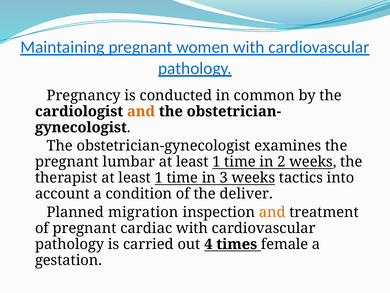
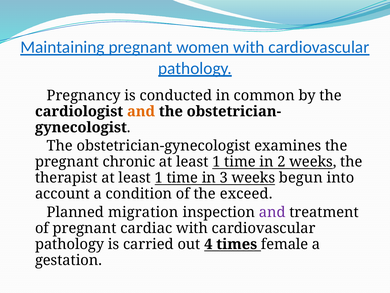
lumbar: lumbar -> chronic (129, 162)
tactics: tactics -> begun (301, 178)
deliver: deliver -> exceed (246, 194)
and colour: orange -> purple (272, 212)
